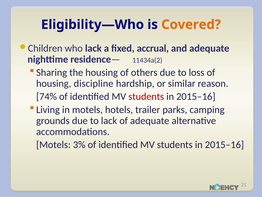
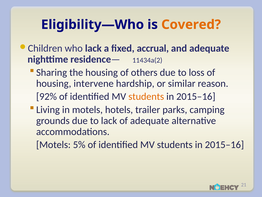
discipline: discipline -> intervene (94, 83)
74%: 74% -> 92% (47, 96)
students colour: red -> orange (146, 96)
3%: 3% -> 5% (79, 144)
